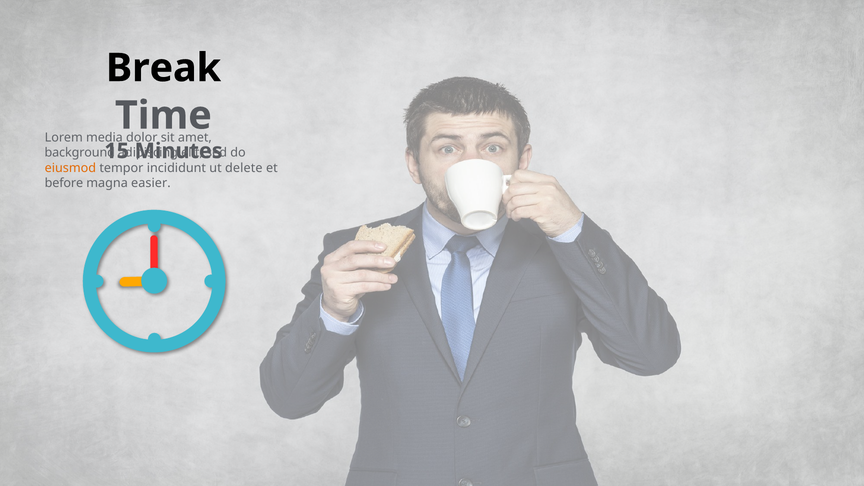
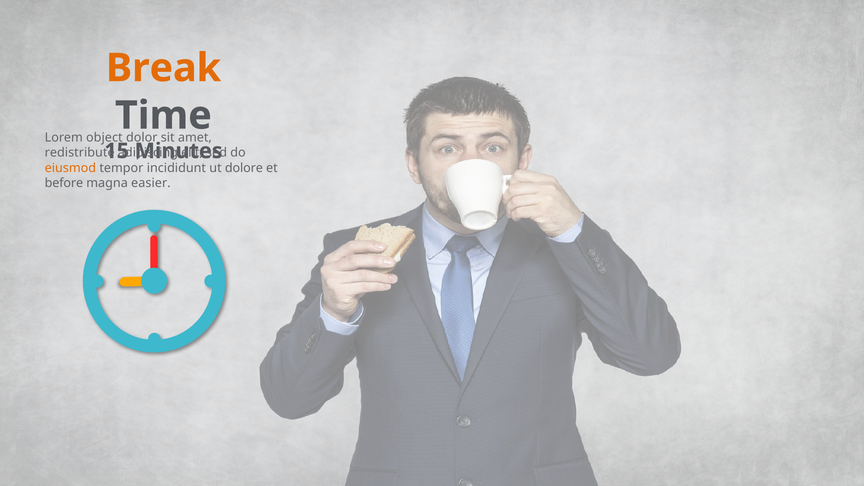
Break colour: black -> orange (163, 68)
media: media -> object (104, 138)
background: background -> redistribute (80, 153)
delete: delete -> dolore (244, 168)
